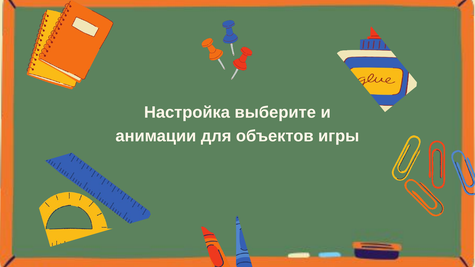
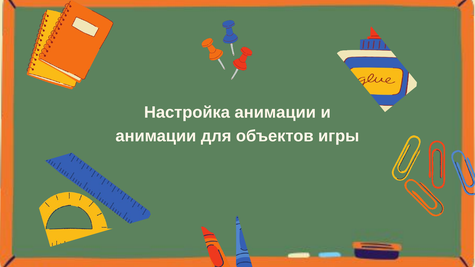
Настройка выберите: выберите -> анимации (275, 112)
